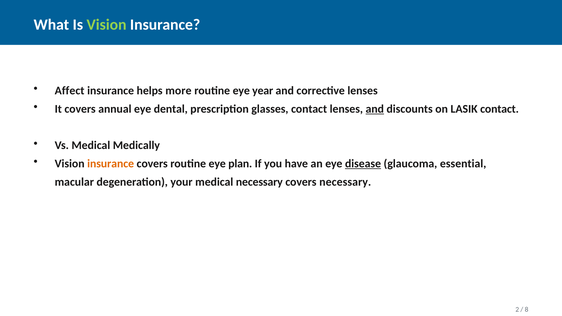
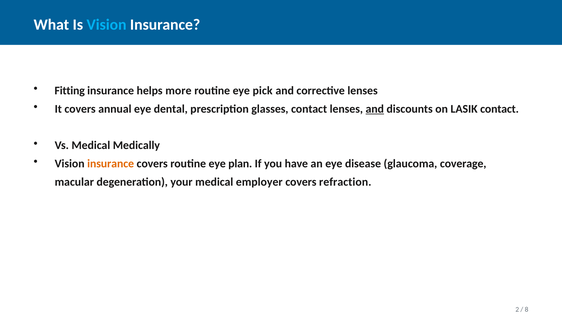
Vision colour: light green -> light blue (107, 25)
Affect: Affect -> Fitting (70, 91)
year: year -> pick (263, 91)
disease underline: present -> none (363, 164)
essential: essential -> coverage (463, 164)
medical necessary: necessary -> employer (259, 182)
covers necessary: necessary -> refraction (345, 182)
